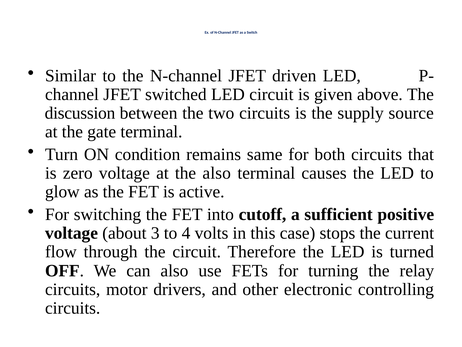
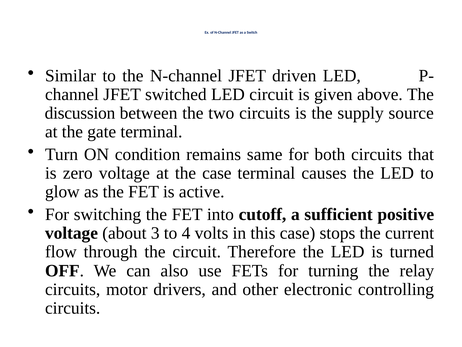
the also: also -> case (217, 173)
